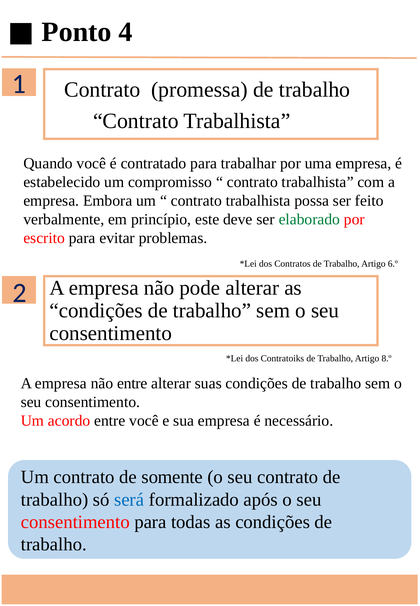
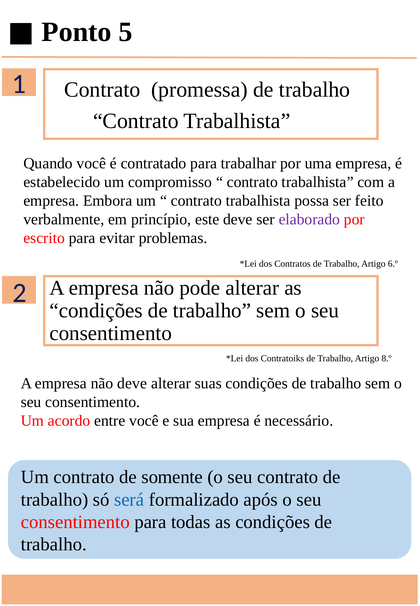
4: 4 -> 5 (126, 32)
elaborado colour: green -> purple (309, 220)
não entre: entre -> deve (132, 384)
